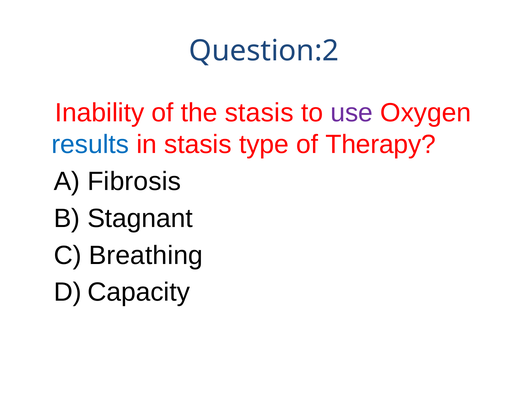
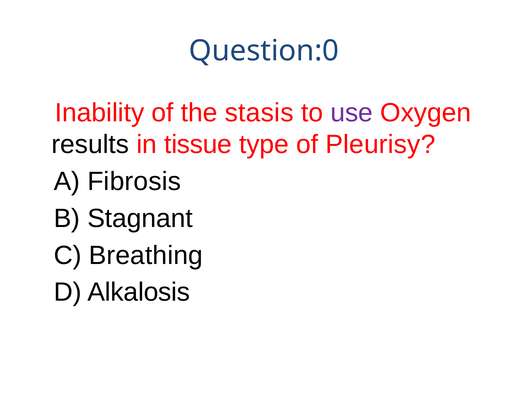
Question:2: Question:2 -> Question:0 (264, 51)
results colour: blue -> black (90, 144)
in stasis: stasis -> tissue (198, 144)
Therapy: Therapy -> Pleurisy (380, 144)
Capacity: Capacity -> Alkalosis (139, 292)
